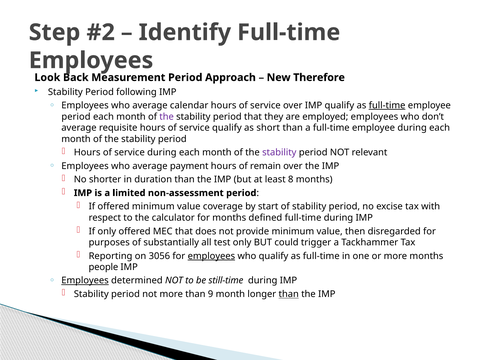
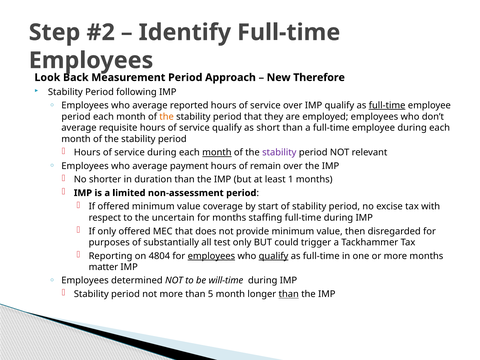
calendar: calendar -> reported (189, 105)
the colour: purple -> orange (167, 117)
month underline: none -> present (217, 153)
8: 8 -> 1 (291, 179)
calculator: calculator -> uncertain (173, 218)
defined: defined -> staffing (265, 218)
3056: 3056 -> 4804 (159, 256)
qualify underline: none -> present (274, 256)
people: people -> matter (103, 267)
Employees underline: present -> none (85, 281)
still-time: still-time -> will-time (226, 281)
9: 9 -> 5 (211, 294)
